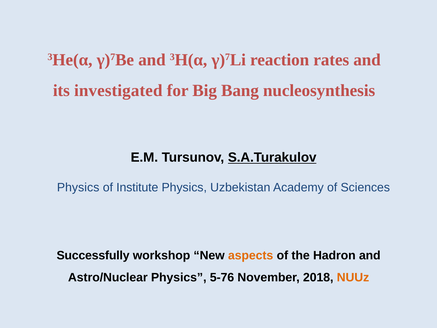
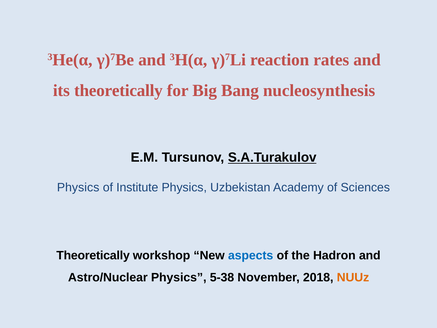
its investigated: investigated -> theoretically (118, 90)
Successfully: Successfully -> Theoretically (93, 255)
aspects colour: orange -> blue (251, 255)
5-76: 5-76 -> 5-38 (222, 277)
